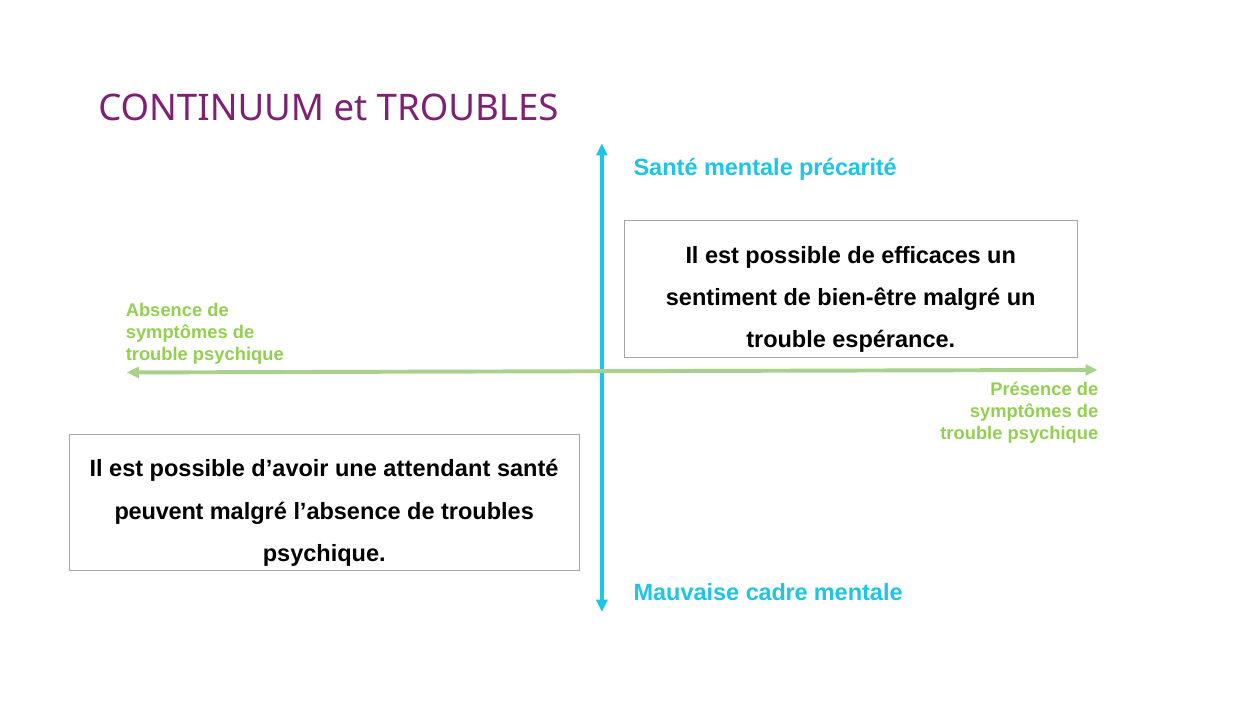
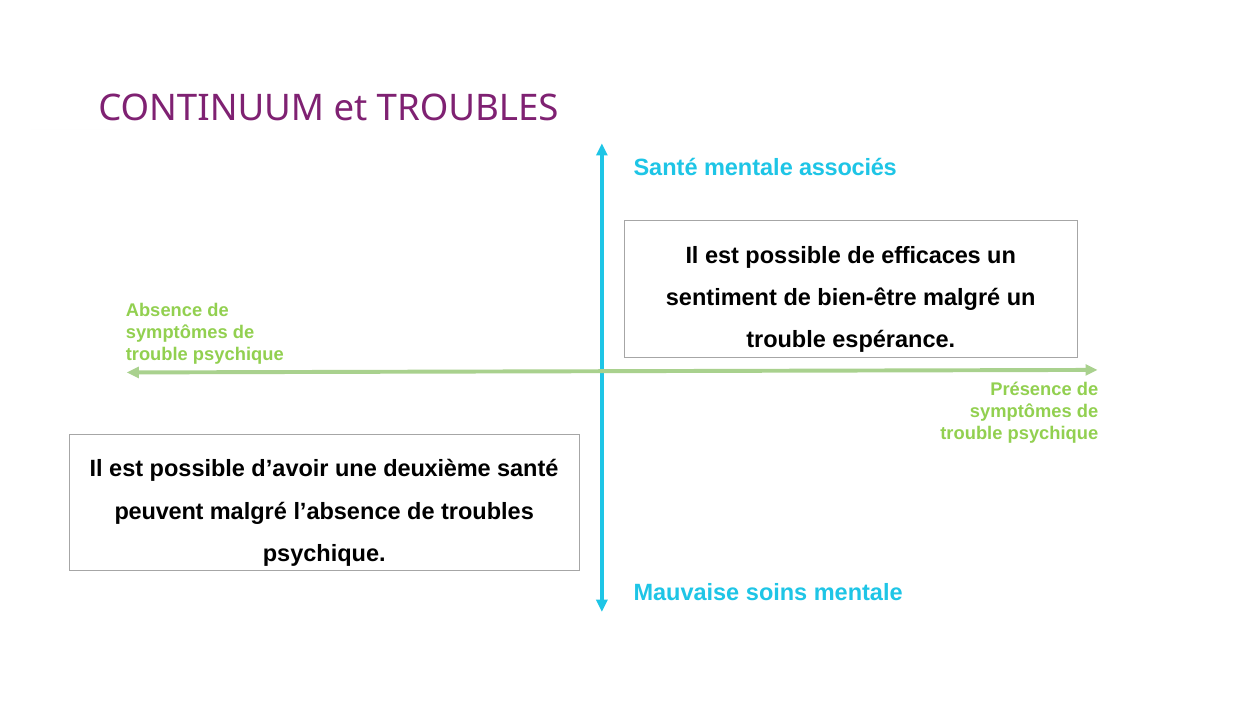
précarité: précarité -> associés (848, 167)
attendant: attendant -> deuxième (437, 469)
cadre: cadre -> soins (777, 592)
